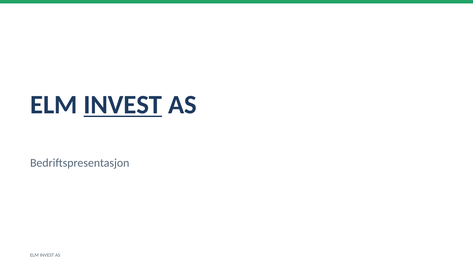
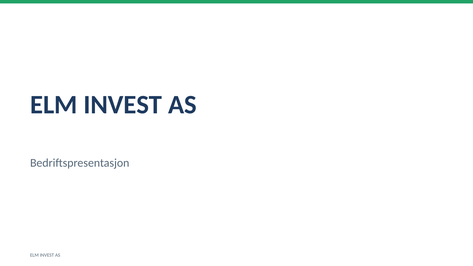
INVEST underline: present -> none (123, 105)
